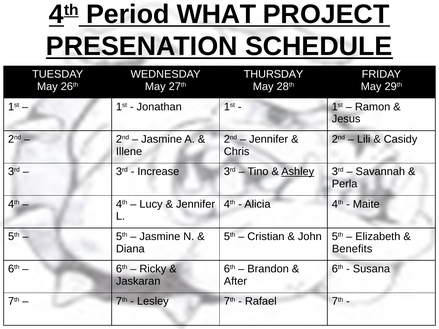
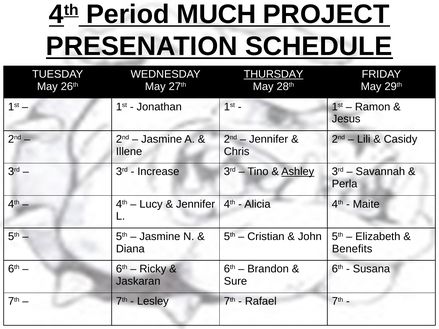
WHAT: WHAT -> MUCH (216, 14)
THURSDAY underline: none -> present (273, 74)
After: After -> Sure (235, 281)
